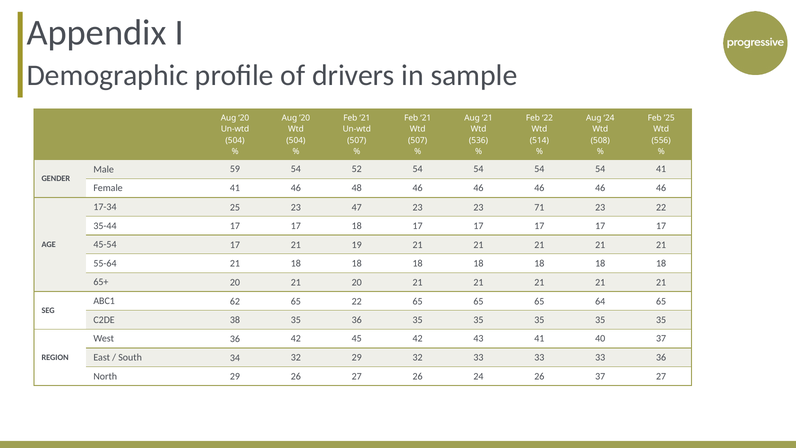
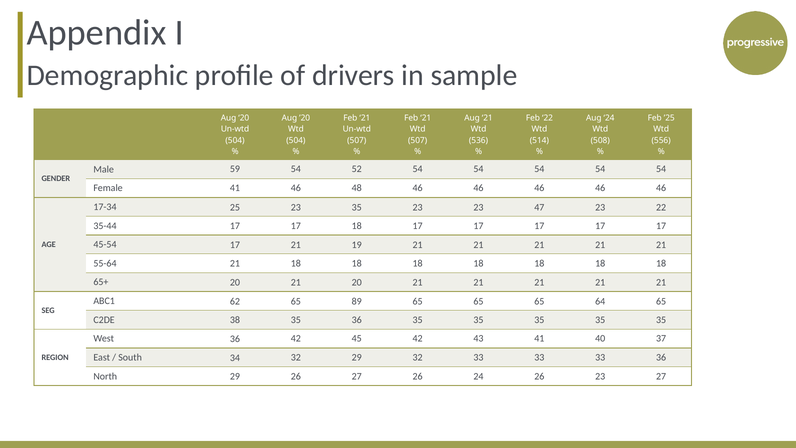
41: 41 -> 54 (661, 169)
23 47: 47 -> 35 (357, 207)
71: 71 -> 47 (539, 207)
65 22: 22 -> 89 (357, 301)
26 37: 37 -> 23 (600, 376)
